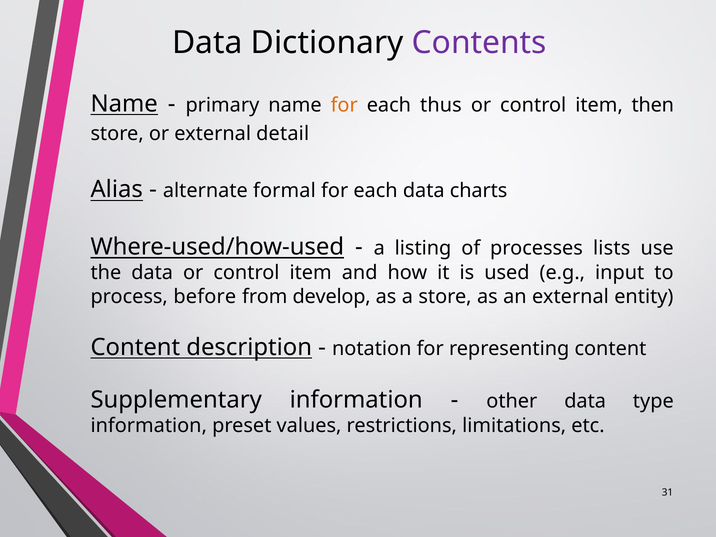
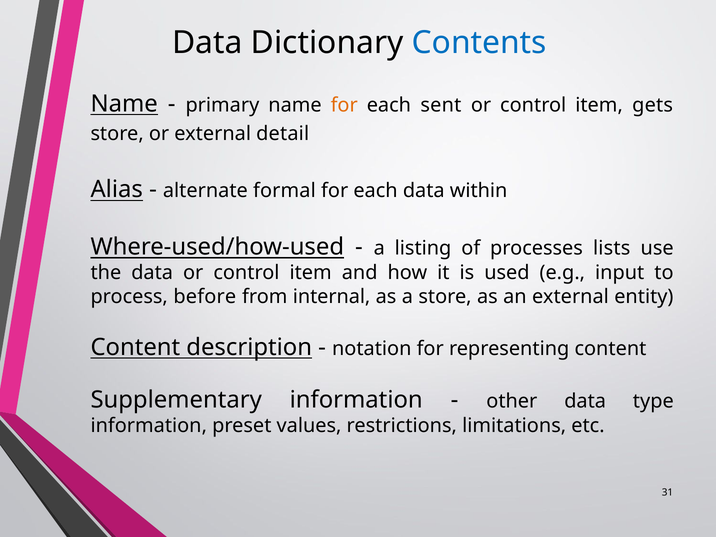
Contents colour: purple -> blue (479, 43)
thus: thus -> sent (441, 105)
then: then -> gets (653, 105)
charts: charts -> within (479, 191)
develop: develop -> internal (332, 297)
